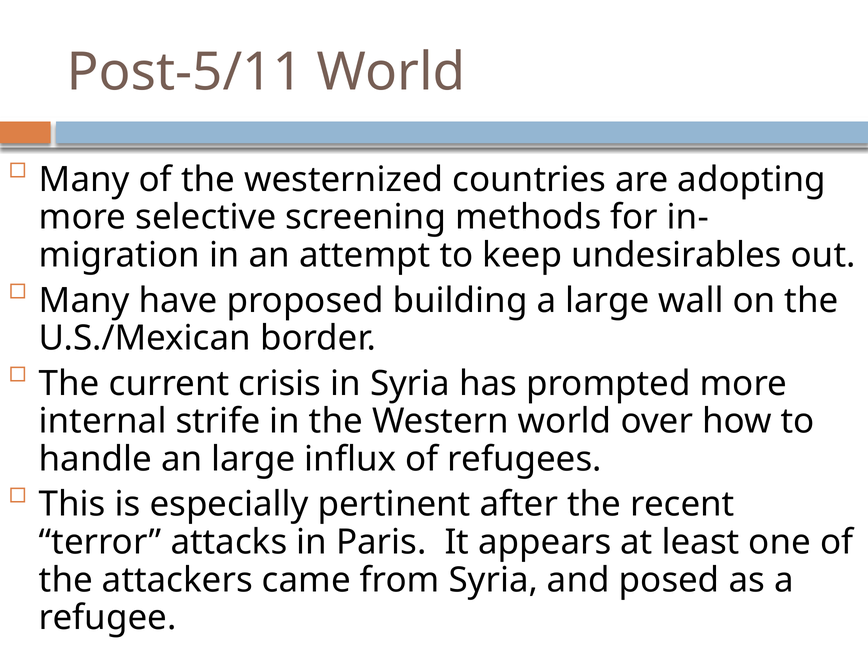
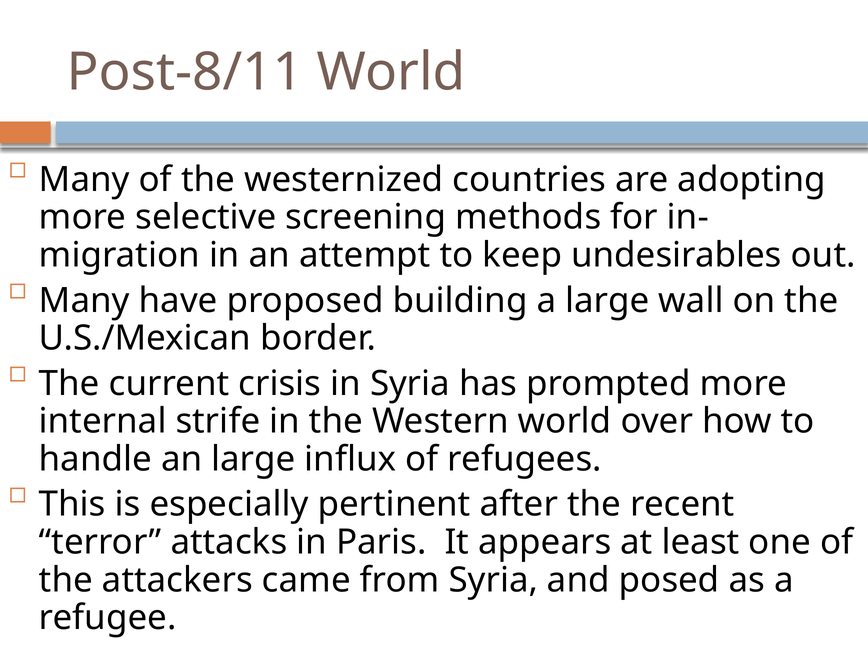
Post-5/11: Post-5/11 -> Post-8/11 (185, 72)
